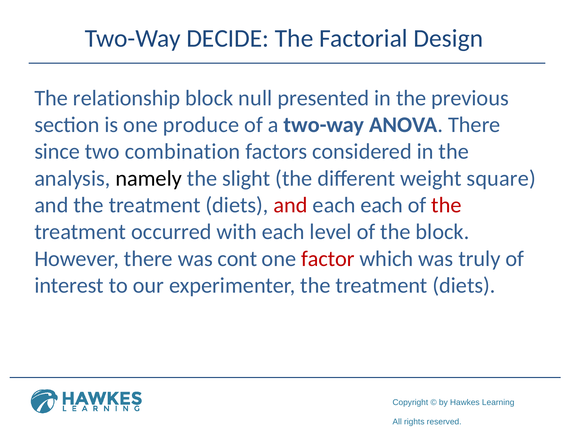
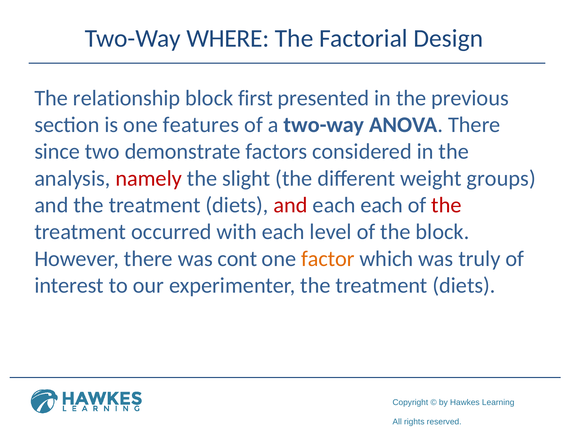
DECIDE: DECIDE -> WHERE (228, 39)
null: null -> first (256, 98)
produce: produce -> features (201, 125)
combination: combination -> demonstrate (183, 152)
namely colour: black -> red (149, 179)
square: square -> groups (501, 179)
factor colour: red -> orange (328, 259)
